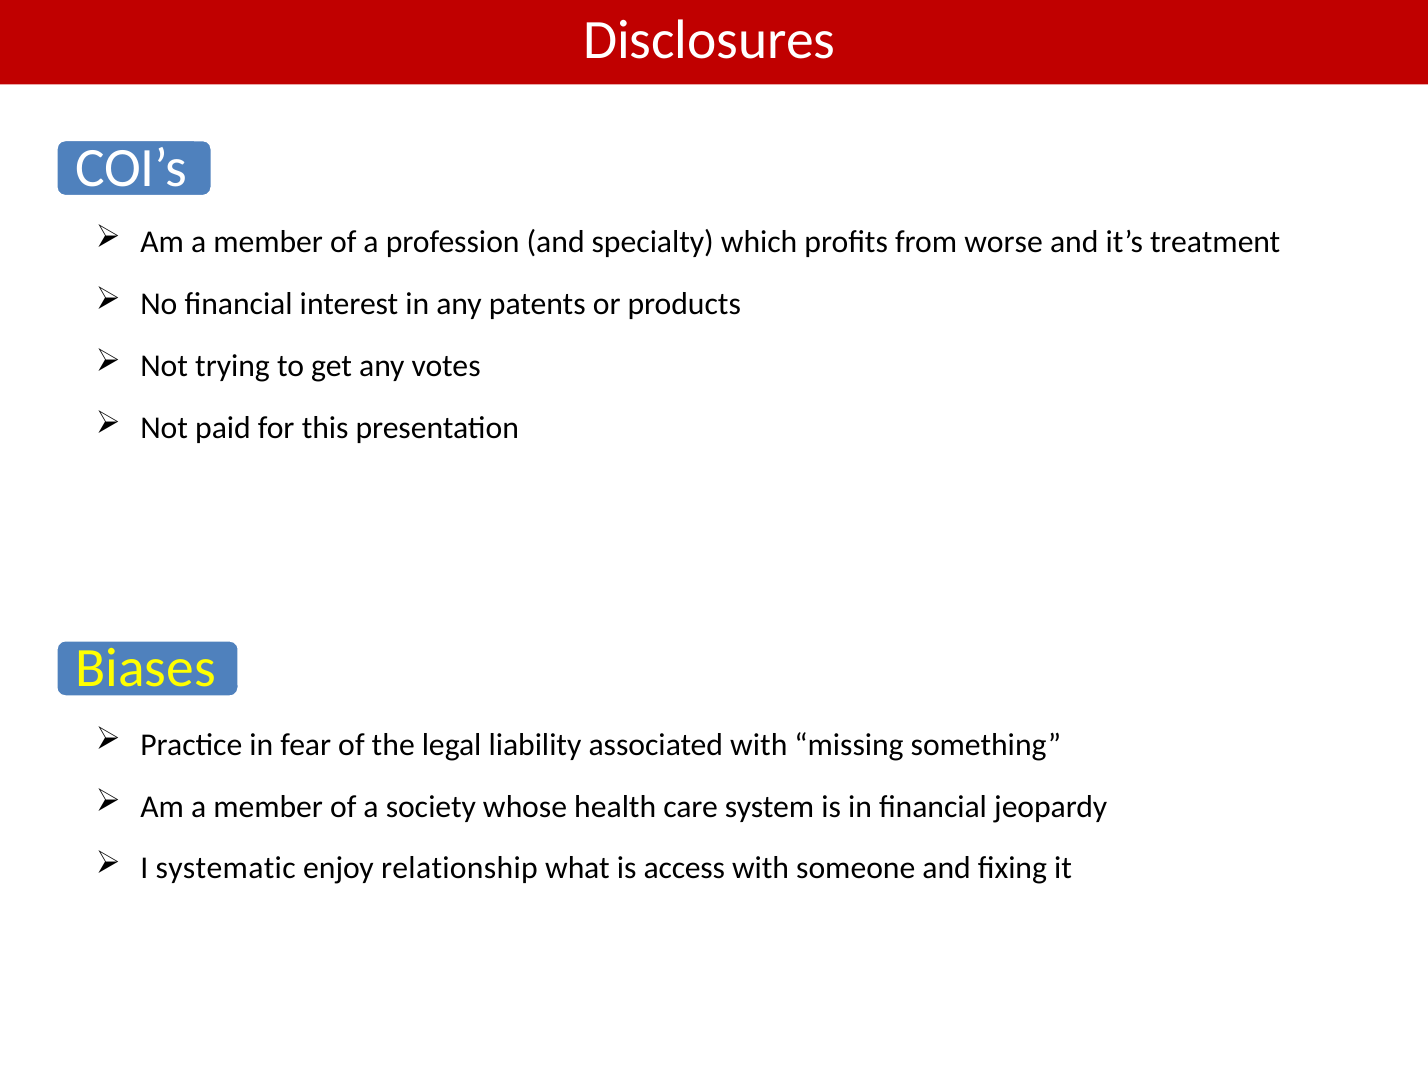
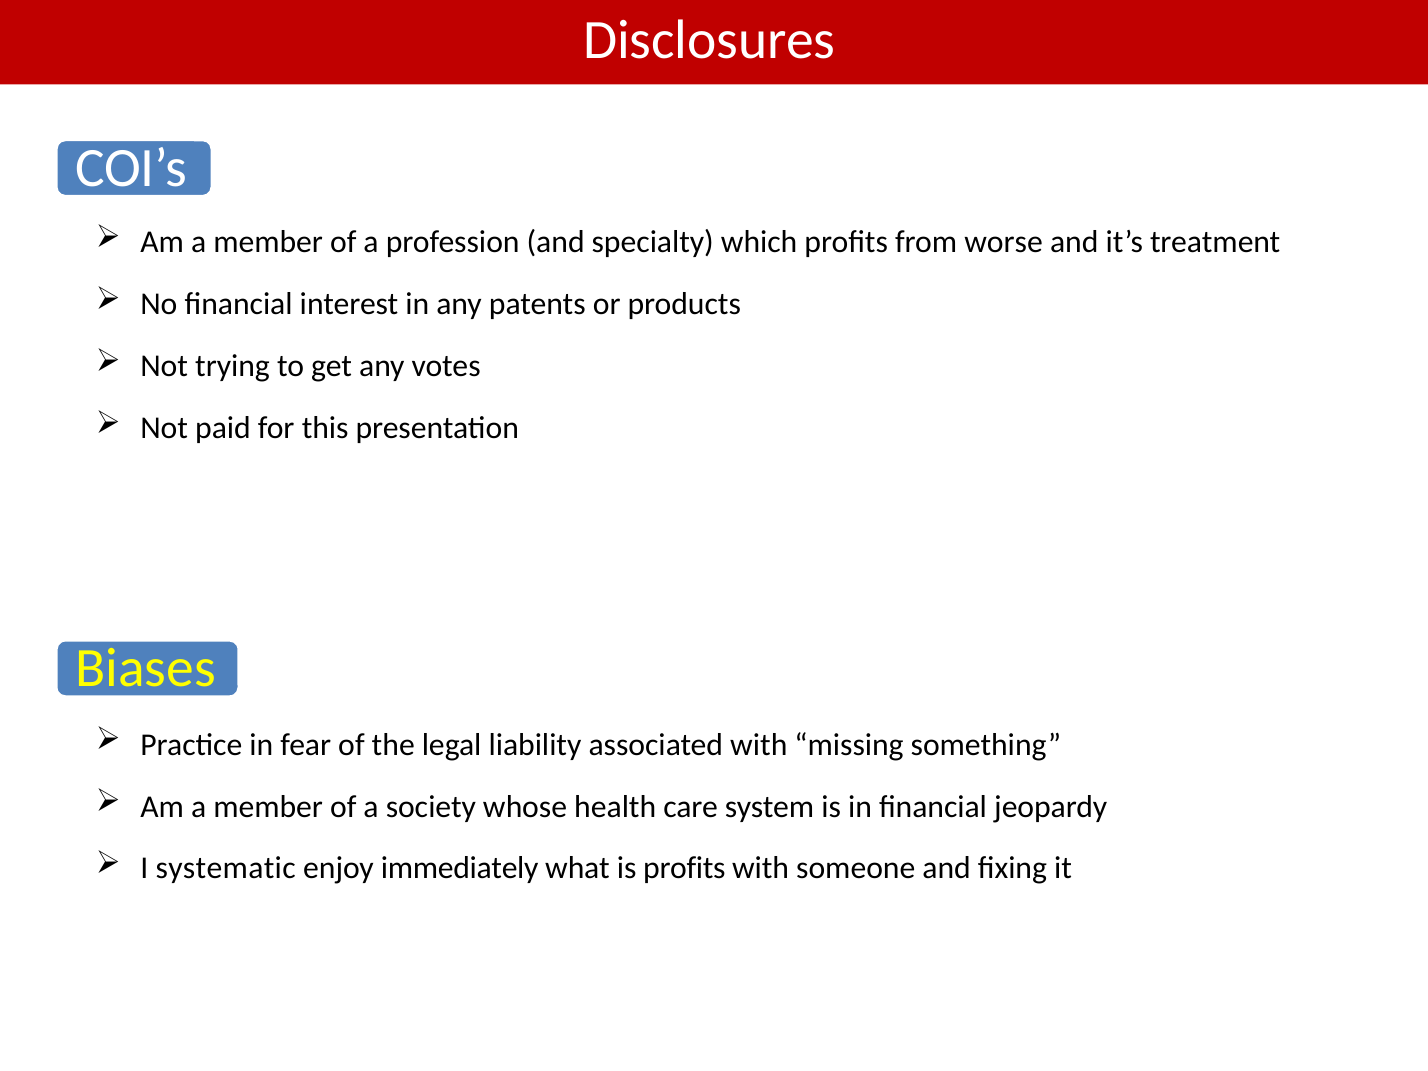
relationship: relationship -> immediately (460, 868)
is access: access -> profits (684, 868)
